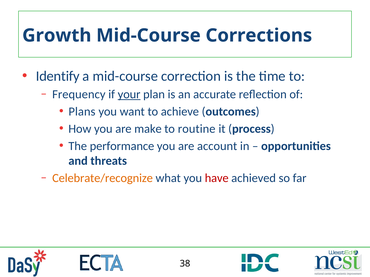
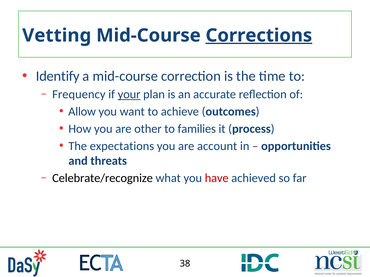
Growth: Growth -> Vetting (57, 36)
Corrections underline: none -> present (259, 36)
Plans: Plans -> Allow (82, 112)
make: make -> other (148, 129)
routine: routine -> families (197, 129)
performance: performance -> expectations (122, 146)
Celebrate/recognize colour: orange -> black (103, 178)
